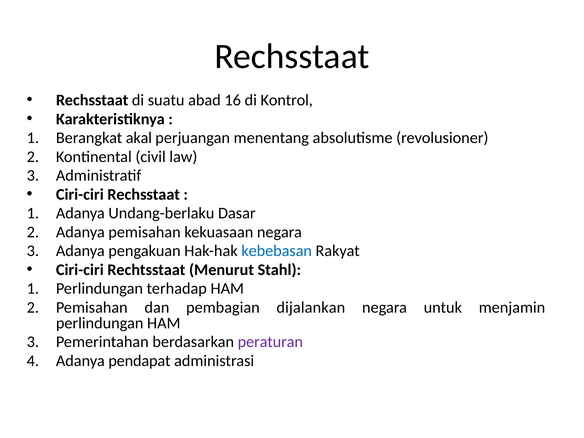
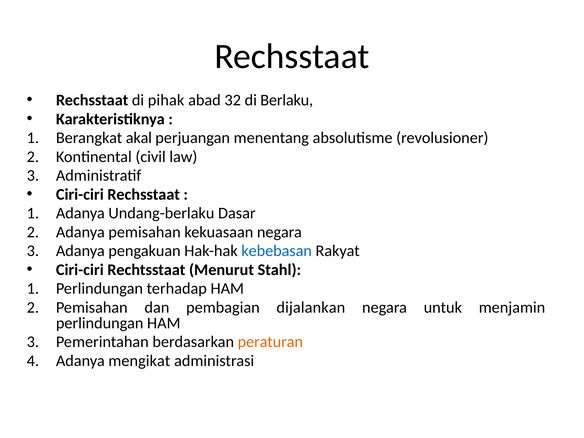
suatu: suatu -> pihak (166, 100)
16: 16 -> 32 (233, 100)
Kontrol: Kontrol -> Berlaku (287, 100)
peraturan colour: purple -> orange (270, 342)
pendapat: pendapat -> mengikat (139, 361)
